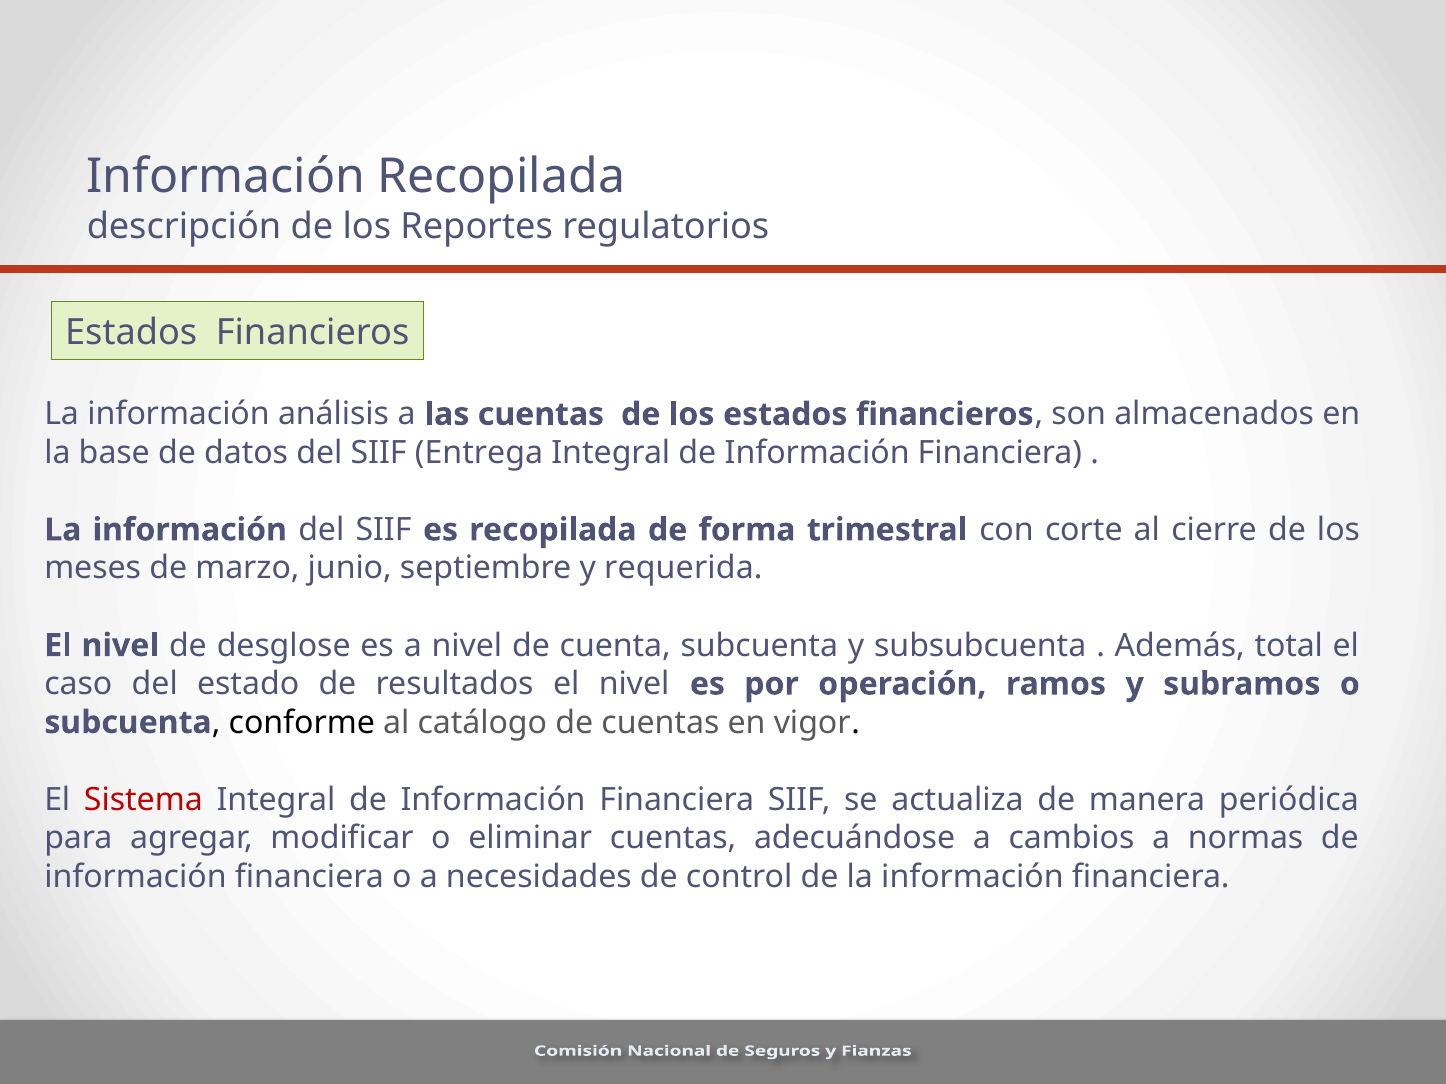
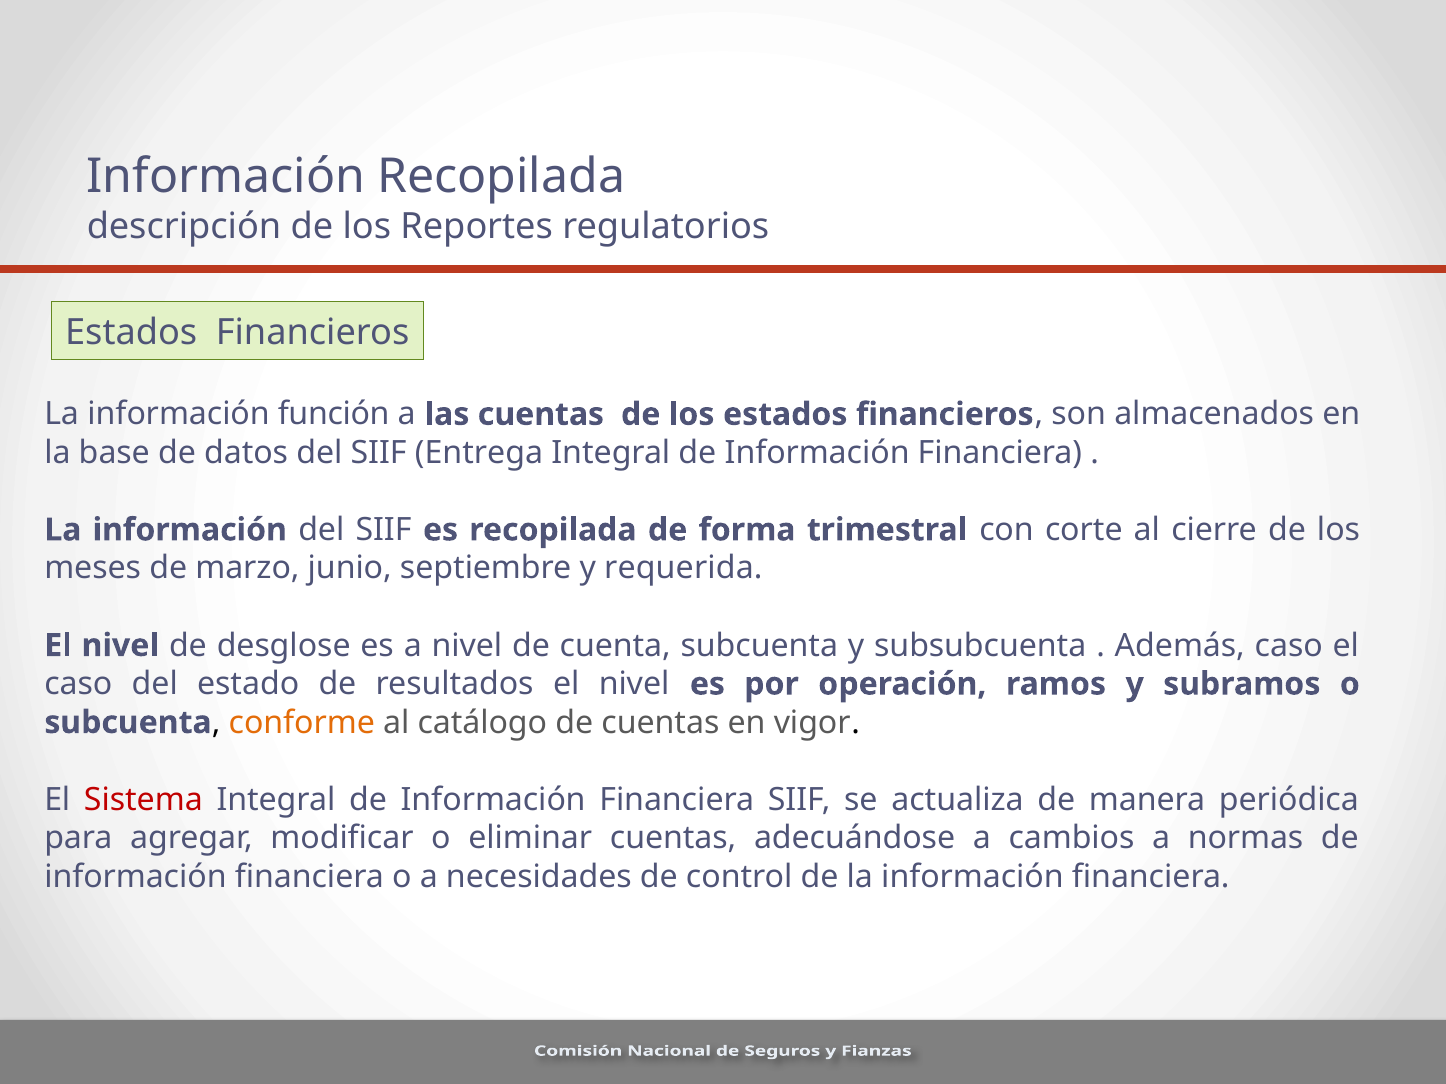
análisis: análisis -> función (334, 414)
Además total: total -> caso (1289, 646)
conforme colour: black -> orange (302, 723)
